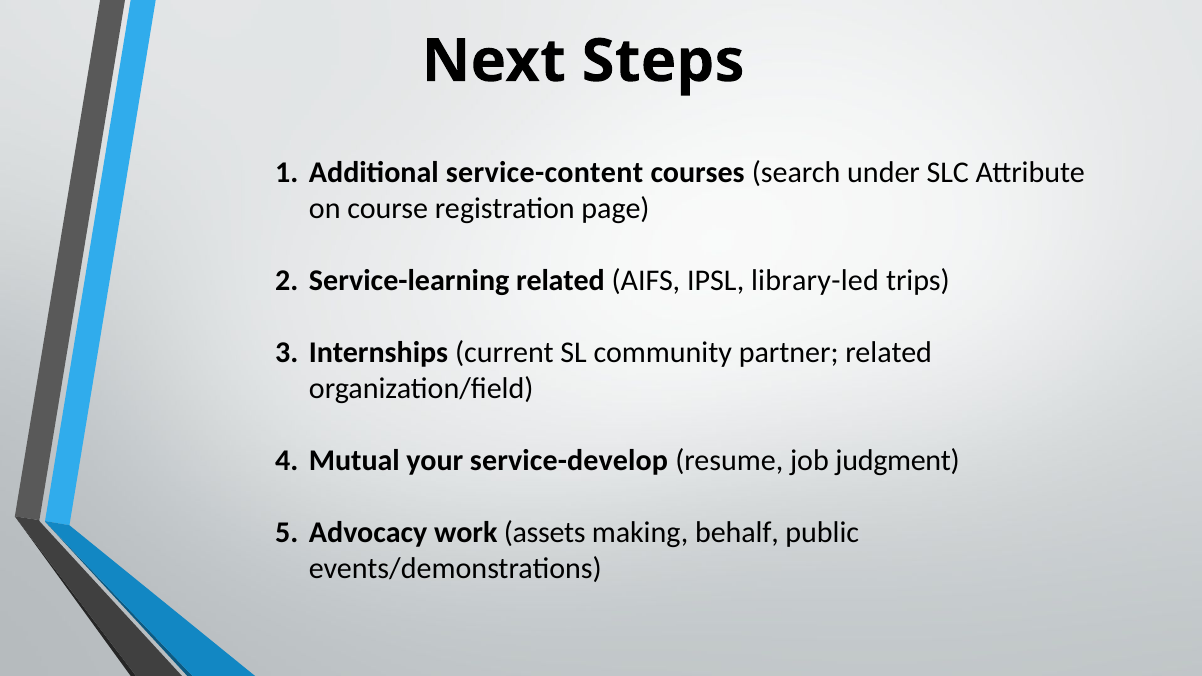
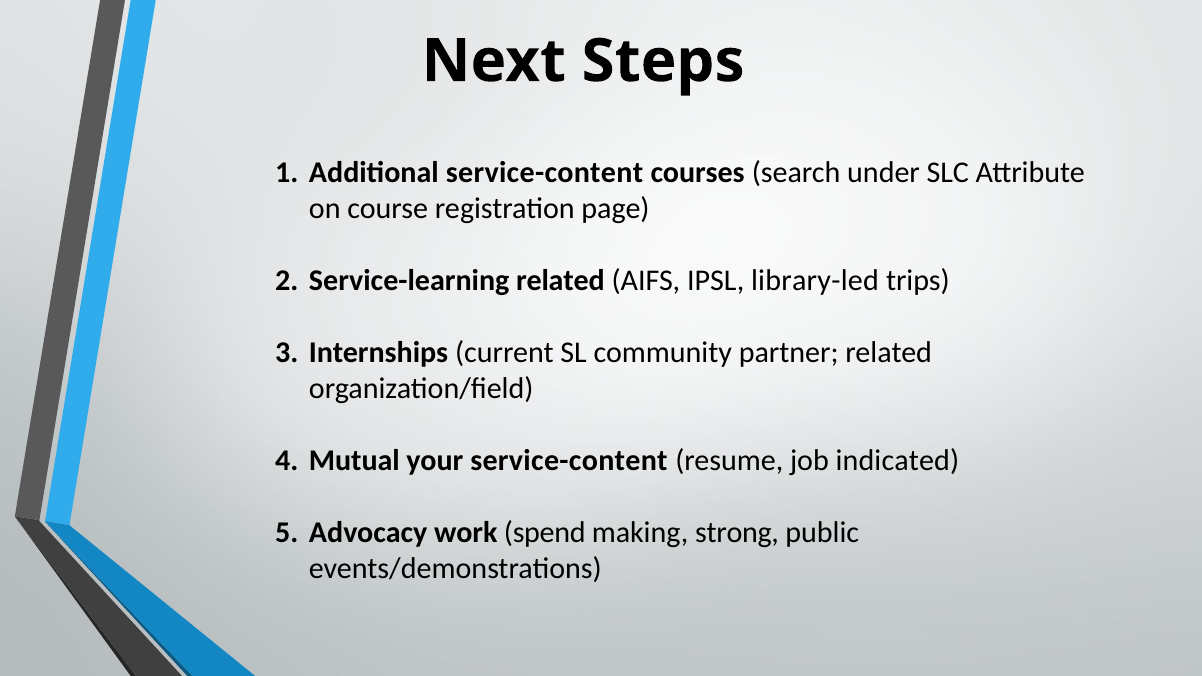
your service-develop: service-develop -> service-content (569, 461)
judgment: judgment -> indicated (897, 461)
assets: assets -> spend (545, 533)
behalf: behalf -> strong (737, 533)
